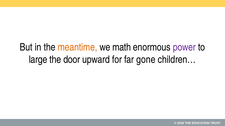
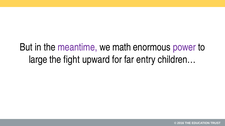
meantime colour: orange -> purple (78, 47)
door: door -> fight (72, 60)
gone: gone -> entry (146, 60)
